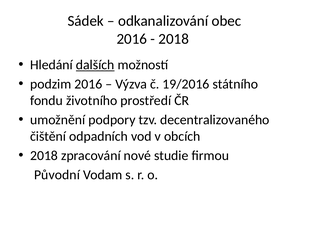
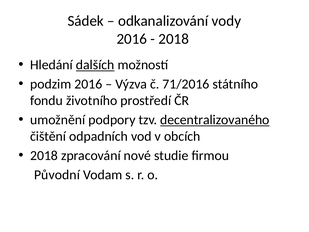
obec: obec -> vody (226, 21)
19/2016: 19/2016 -> 71/2016 (186, 84)
decentralizovaného underline: none -> present (215, 120)
